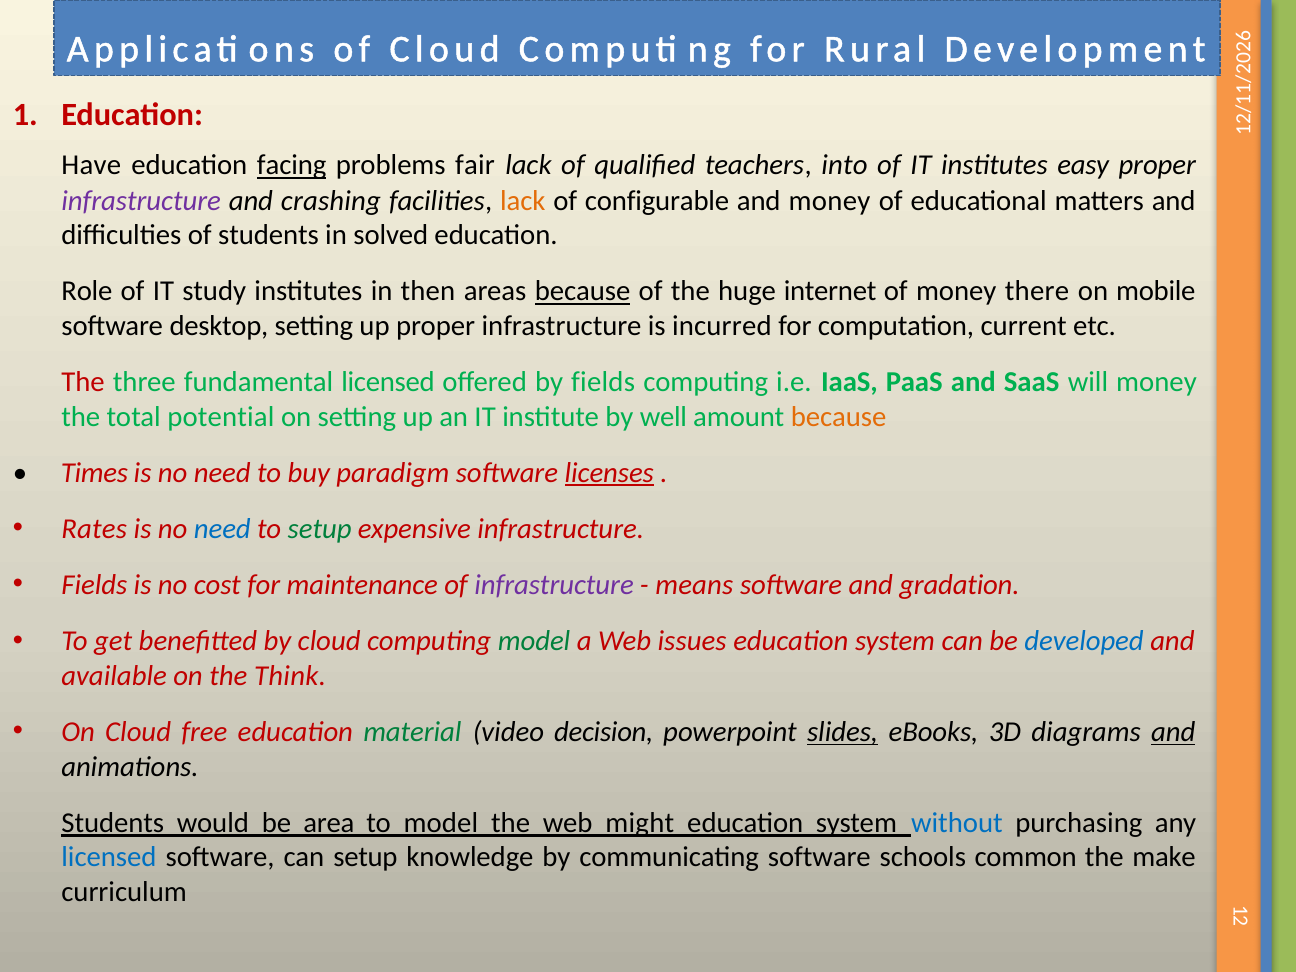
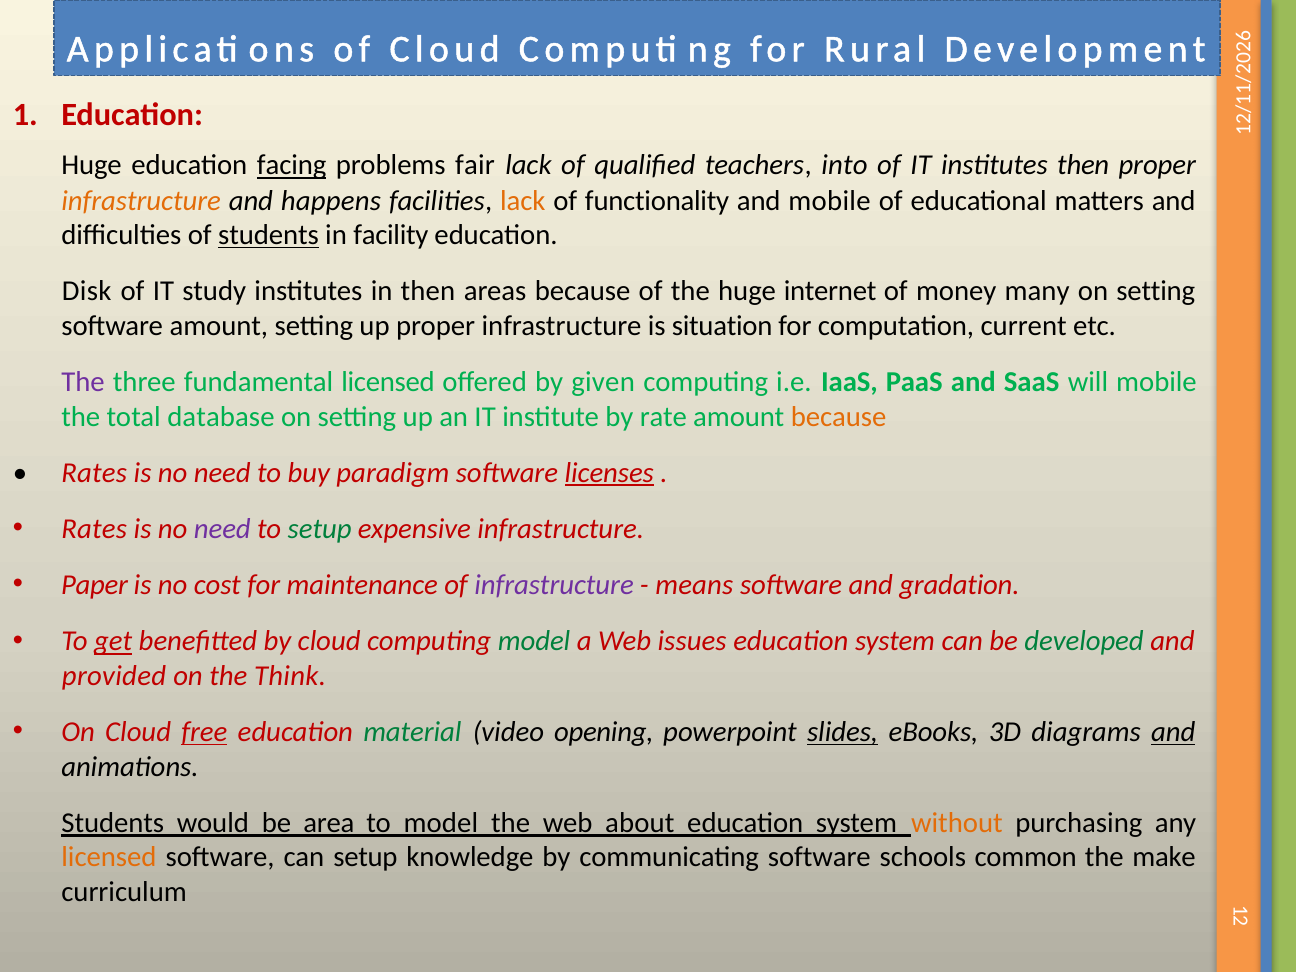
Have: Have -> Huge (92, 165)
institutes easy: easy -> then (1083, 165)
infrastructure colour: purple -> orange (141, 201)
crashing: crashing -> happens (331, 201)
configurable: configurable -> functionality (657, 201)
and money: money -> mobile (830, 201)
students underline: none -> present (269, 235)
solved: solved -> facility (391, 235)
Role: Role -> Disk (87, 291)
because underline: present -> none (583, 291)
there: there -> many (1037, 291)
mobile: mobile -> setting (1156, 291)
software desktop: desktop -> amount (219, 326)
incurred: incurred -> situation (722, 326)
The colour: red -> purple (83, 382)
by fields: fields -> given (603, 382)
will money: money -> mobile (1157, 382)
potential: potential -> database (221, 417)
well: well -> rate (663, 417)
Times: Times -> Rates (94, 473)
need colour: blue -> purple (222, 529)
Fields: Fields -> Paper (94, 585)
get underline: none -> present (113, 641)
developed colour: blue -> green (1084, 641)
available: available -> provided (114, 676)
free underline: none -> present (204, 732)
decision: decision -> opening (604, 732)
might: might -> about (640, 823)
without colour: blue -> orange (957, 823)
licensed colour: blue -> orange (109, 857)
